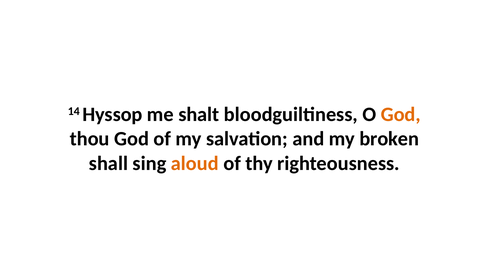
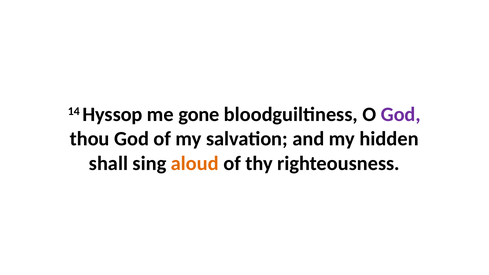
shalt: shalt -> gone (199, 114)
God colour: orange -> purple (401, 114)
broken: broken -> hidden (389, 139)
